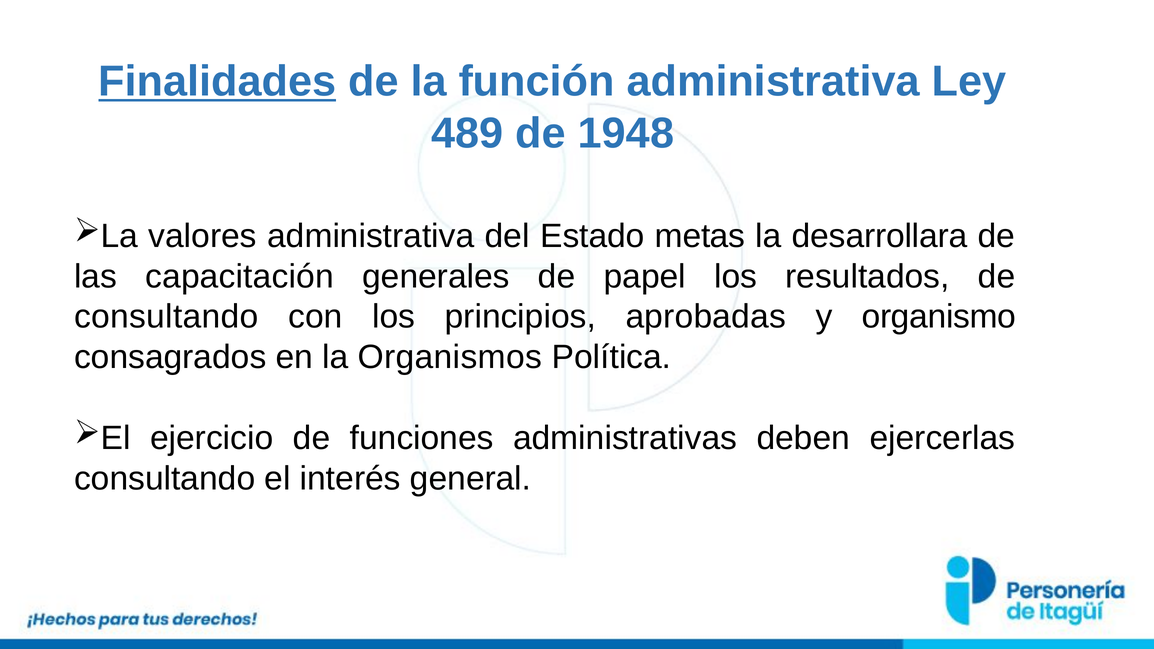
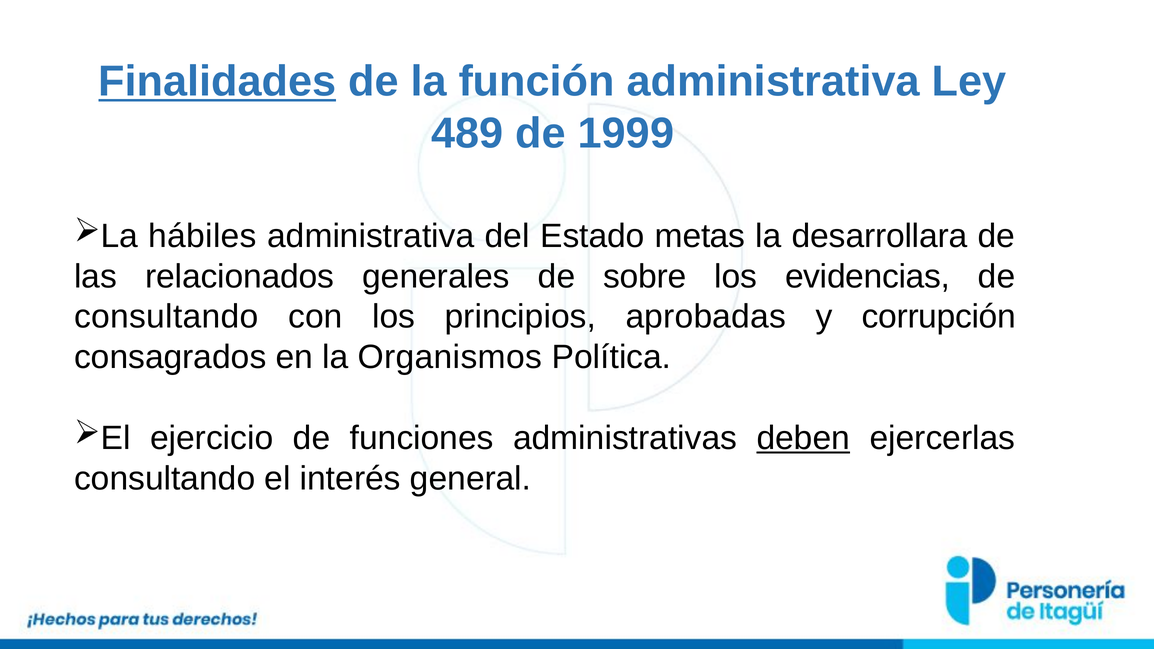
1948: 1948 -> 1999 (626, 133)
valores: valores -> hábiles (202, 236)
capacitación: capacitación -> relacionados (240, 277)
papel: papel -> sobre (645, 277)
resultados: resultados -> evidencias (868, 277)
organismo: organismo -> corrupción (939, 317)
deben underline: none -> present (803, 438)
